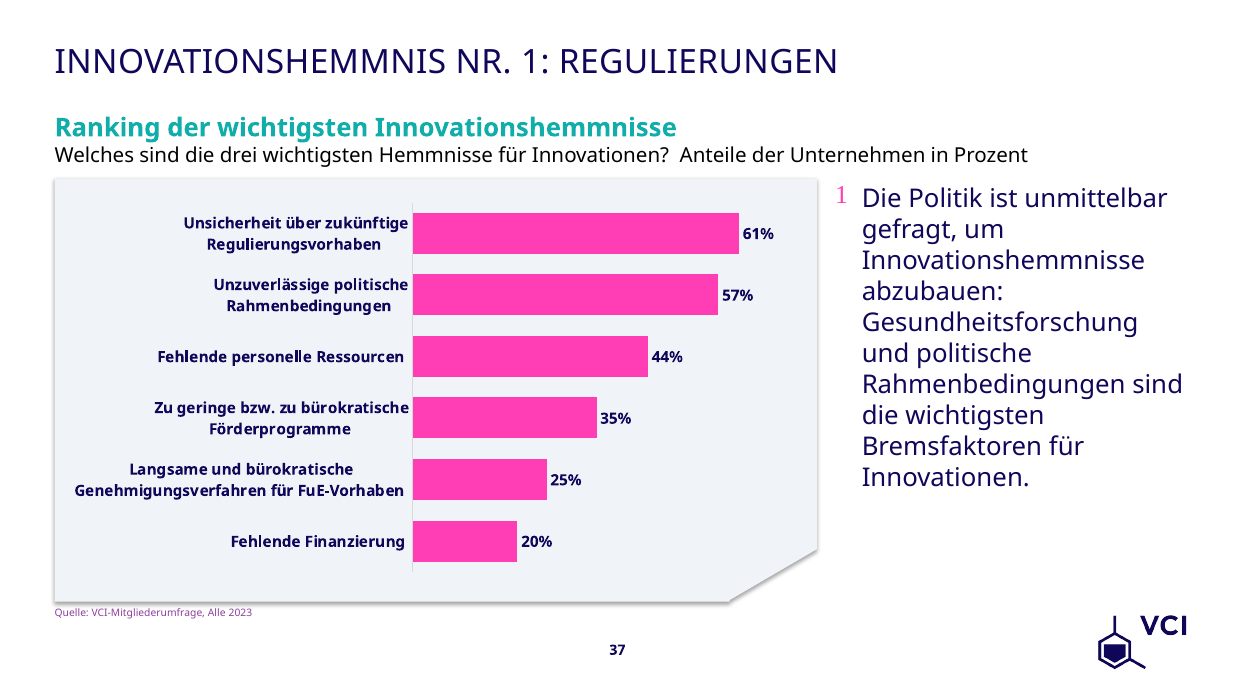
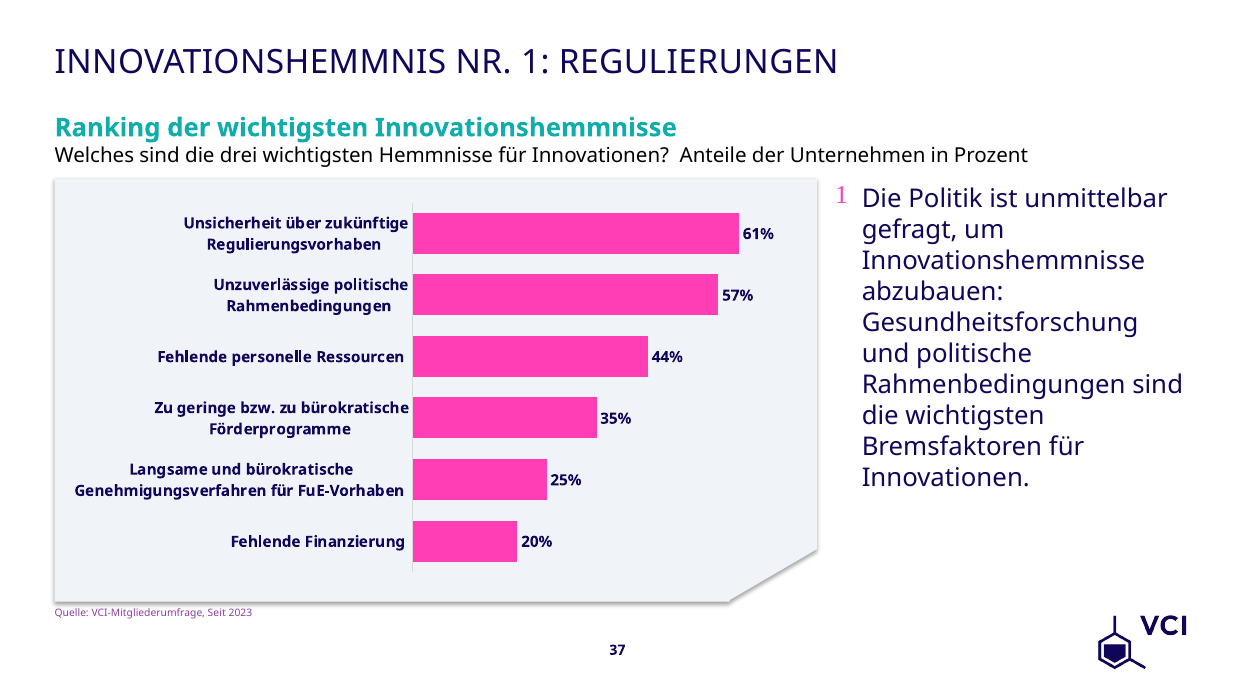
Alle: Alle -> Seit (217, 612)
